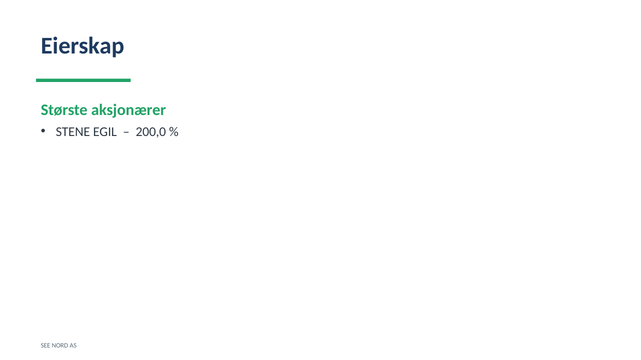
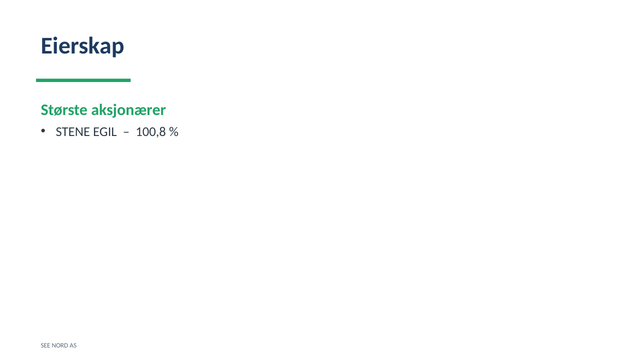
200,0: 200,0 -> 100,8 (151, 132)
